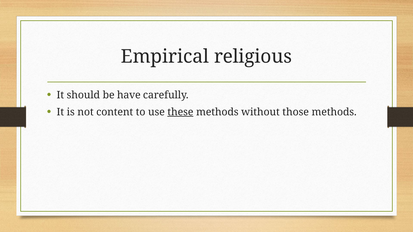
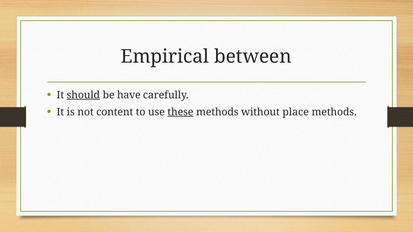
religious: religious -> between (253, 57)
should underline: none -> present (83, 95)
those: those -> place (296, 112)
